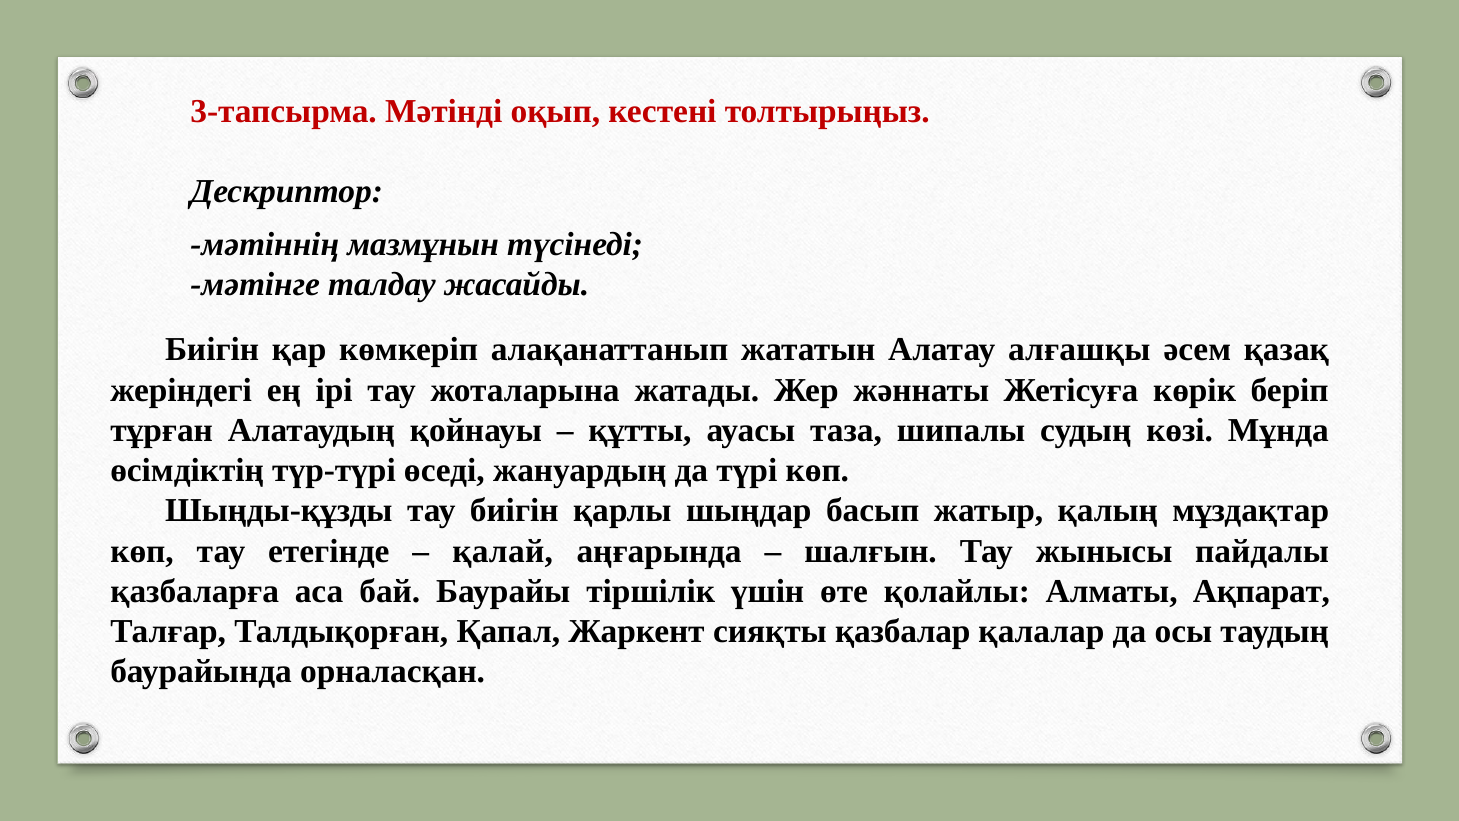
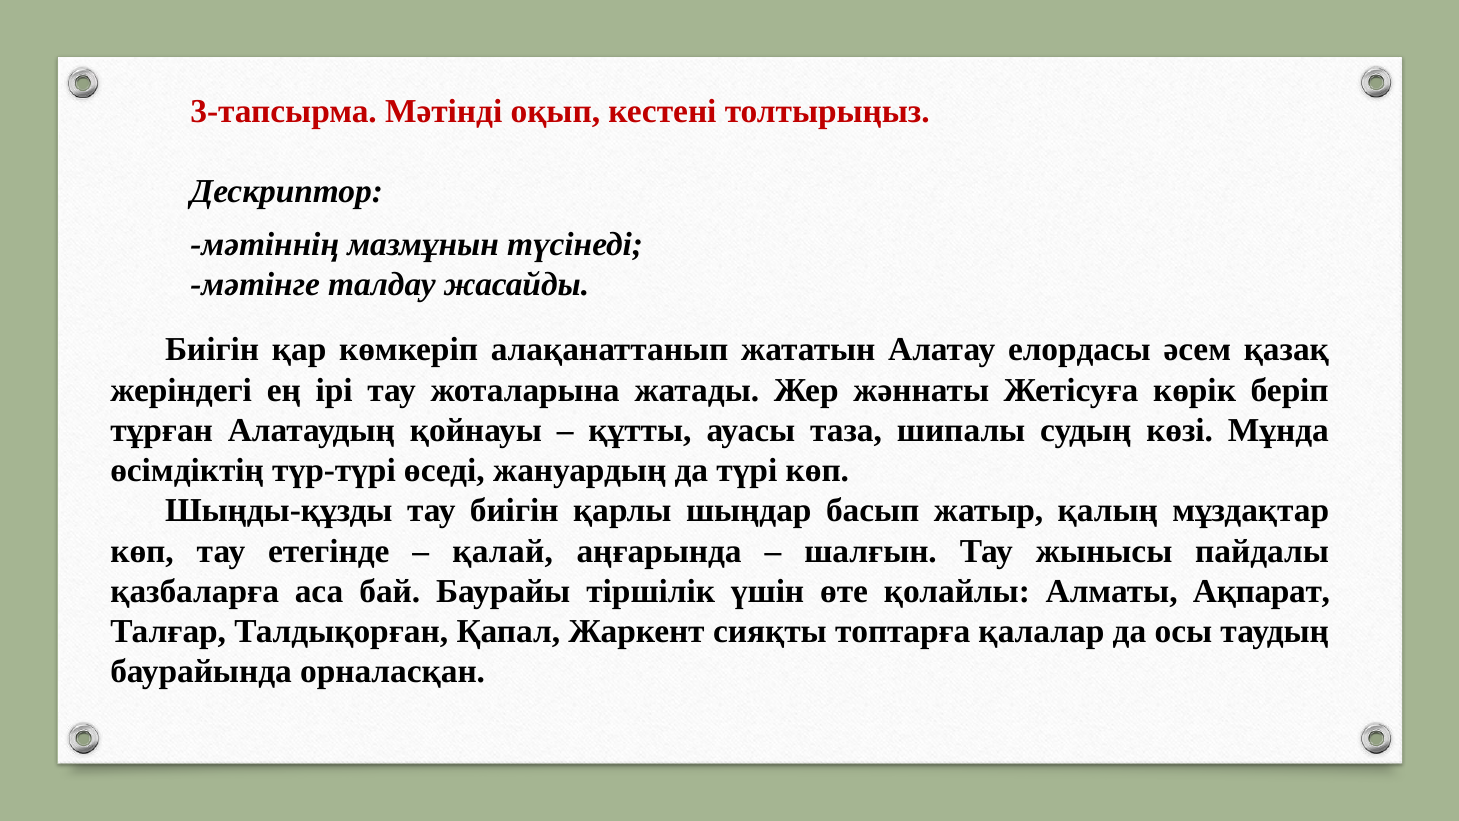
алғашқы: алғашқы -> елордасы (1079, 350)
қазбалар: қазбалар -> топтарға (903, 631)
